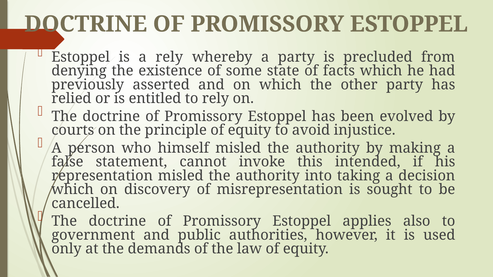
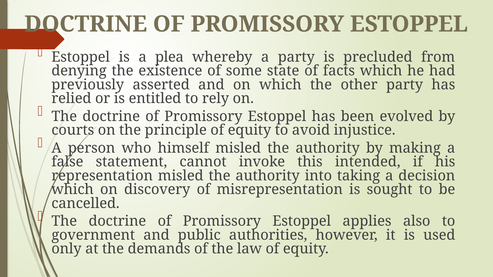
a rely: rely -> plea (169, 57)
